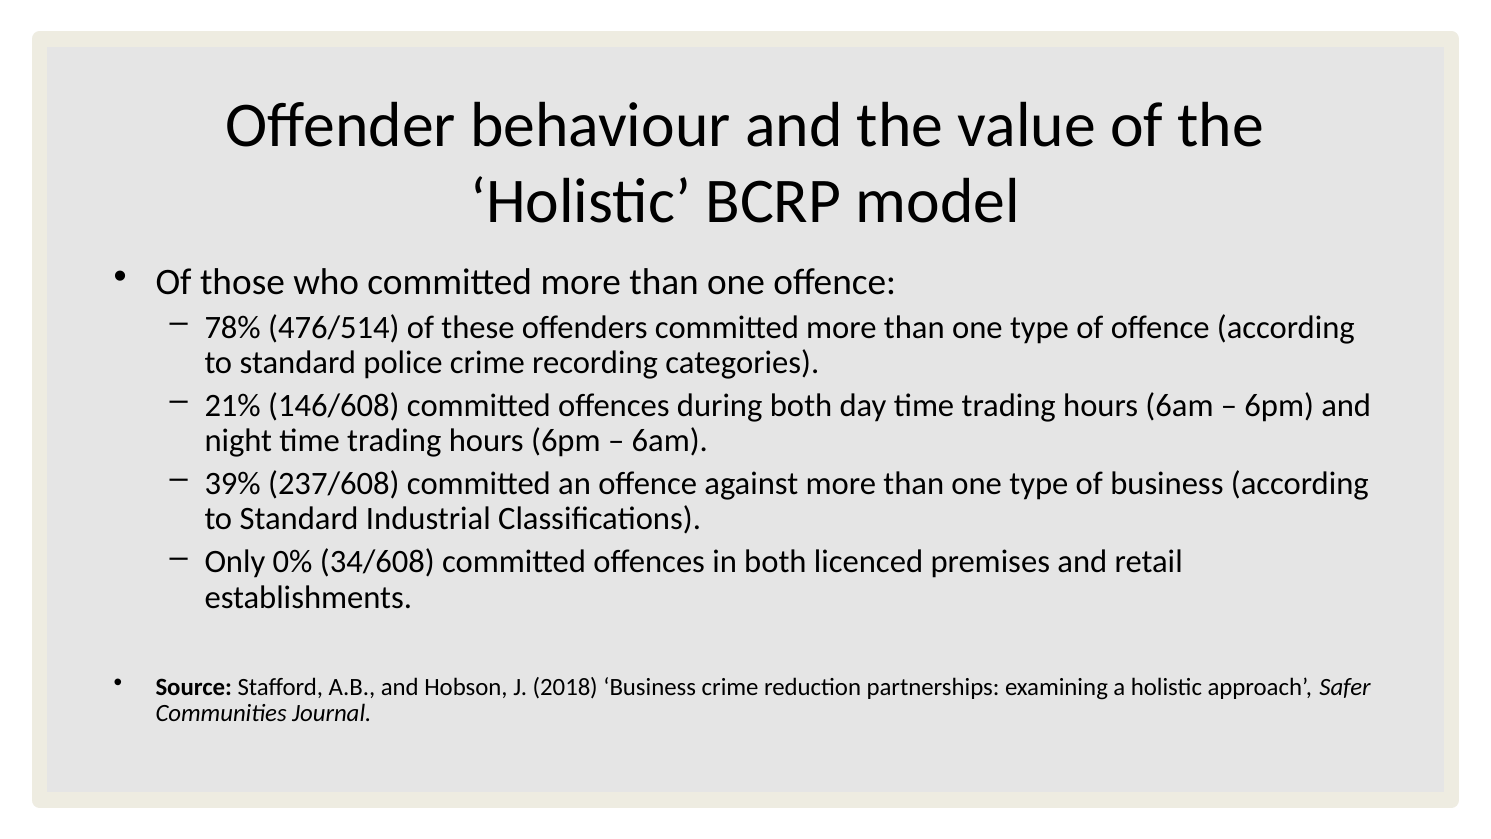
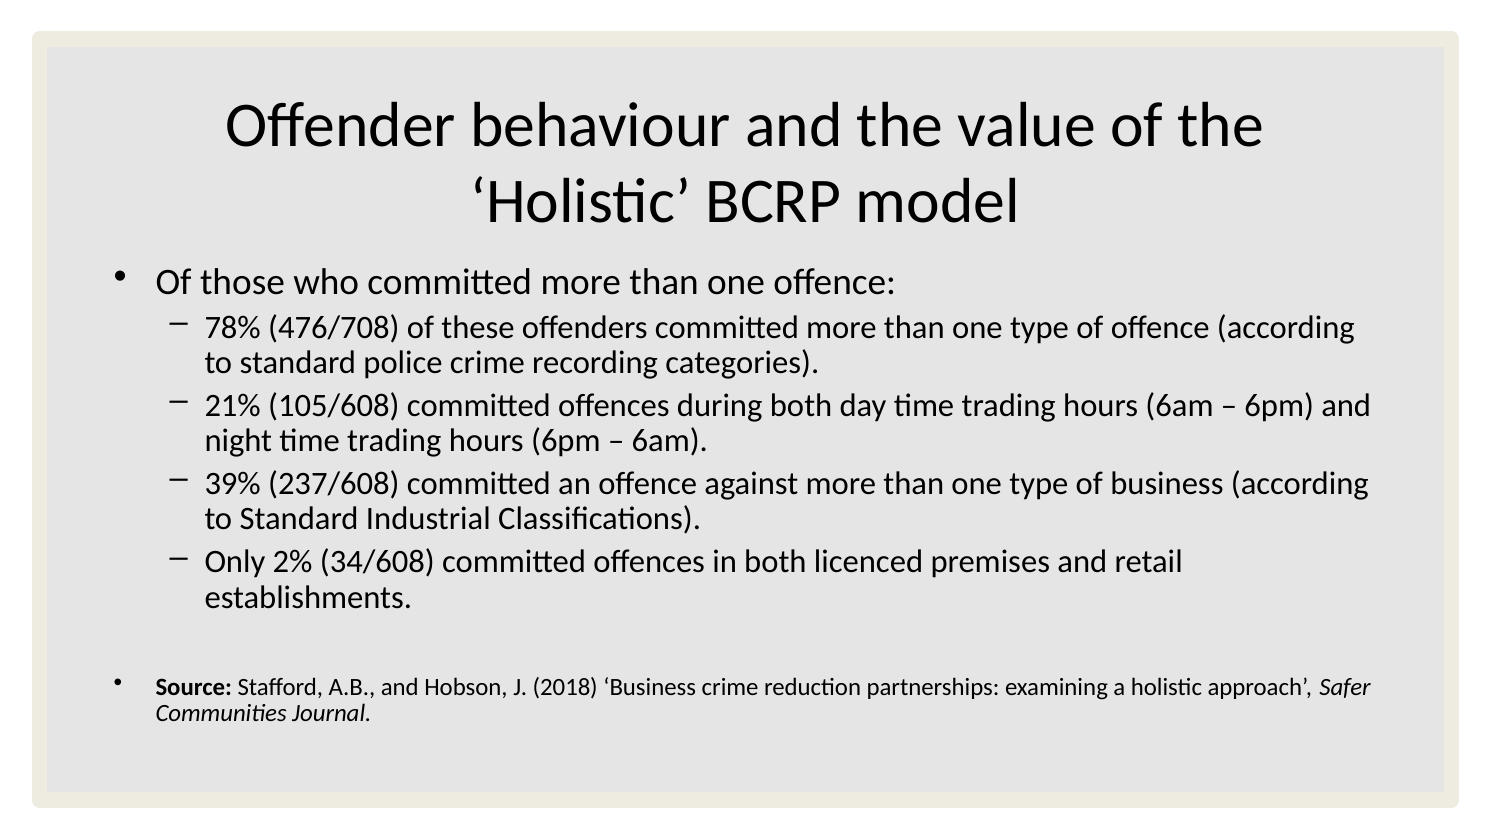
476/514: 476/514 -> 476/708 (334, 327)
146/608: 146/608 -> 105/608 (334, 405)
0%: 0% -> 2% (293, 562)
